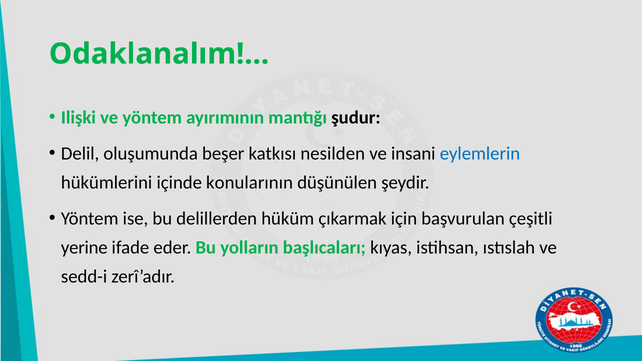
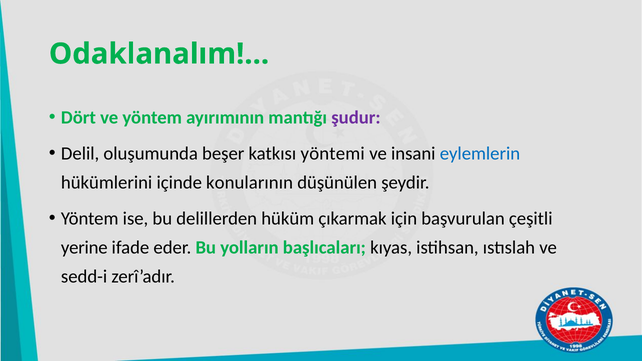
Ilişki: Ilişki -> Dört (78, 118)
şudur colour: black -> purple (356, 118)
nesilden: nesilden -> yöntemi (333, 154)
